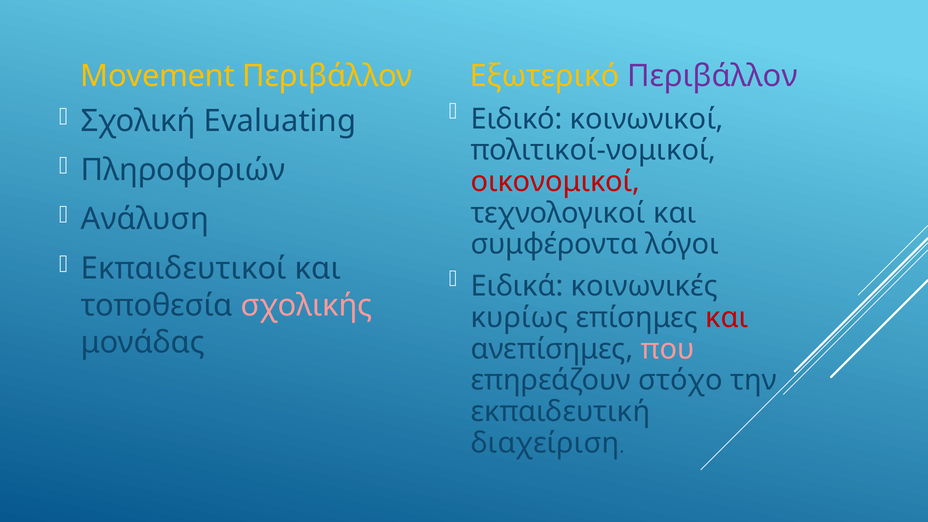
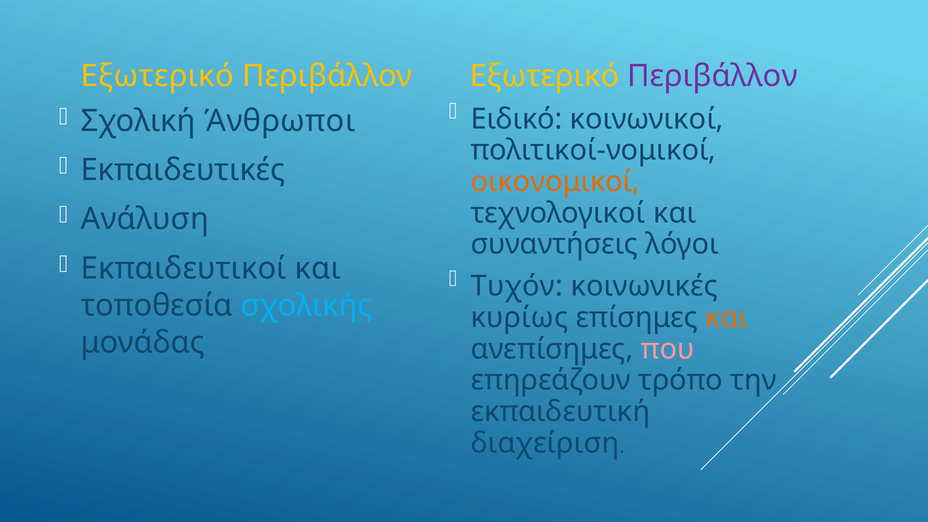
Movement: Movement -> Εξωτερικό (157, 76)
Evaluating: Evaluating -> Άνθρωποι (280, 121)
Πληροφοριών: Πληροφοριών -> Εκπαιδευτικές (183, 170)
οικονομικοί colour: red -> orange (555, 182)
συμφέροντα: συμφέροντα -> συναντήσεις (554, 244)
Ειδικά: Ειδικά -> Τυχόν (517, 286)
σχολικής colour: pink -> light blue (307, 306)
και colour: red -> orange (727, 318)
στόχο: στόχο -> τρόπο (681, 380)
